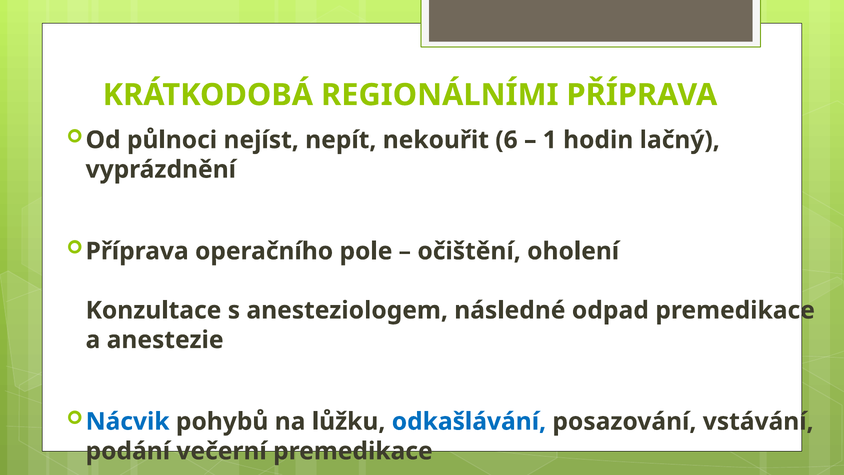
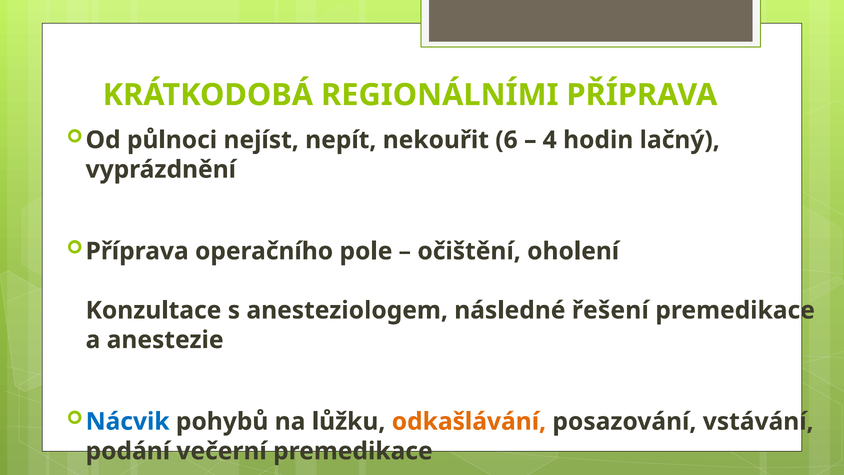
1: 1 -> 4 (550, 140)
odpad: odpad -> řešení (610, 310)
odkašlávání colour: blue -> orange (469, 421)
